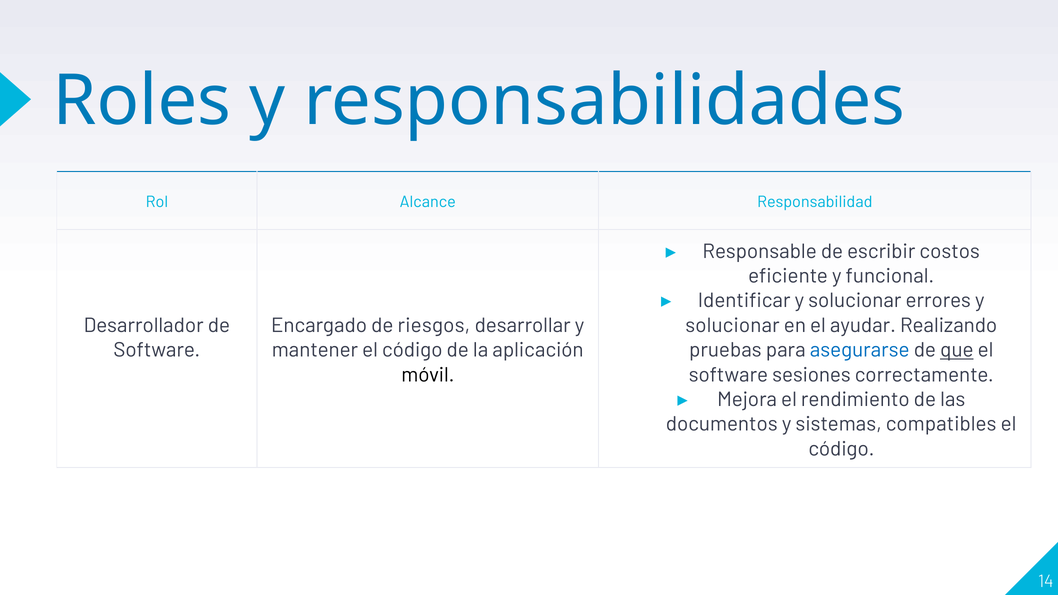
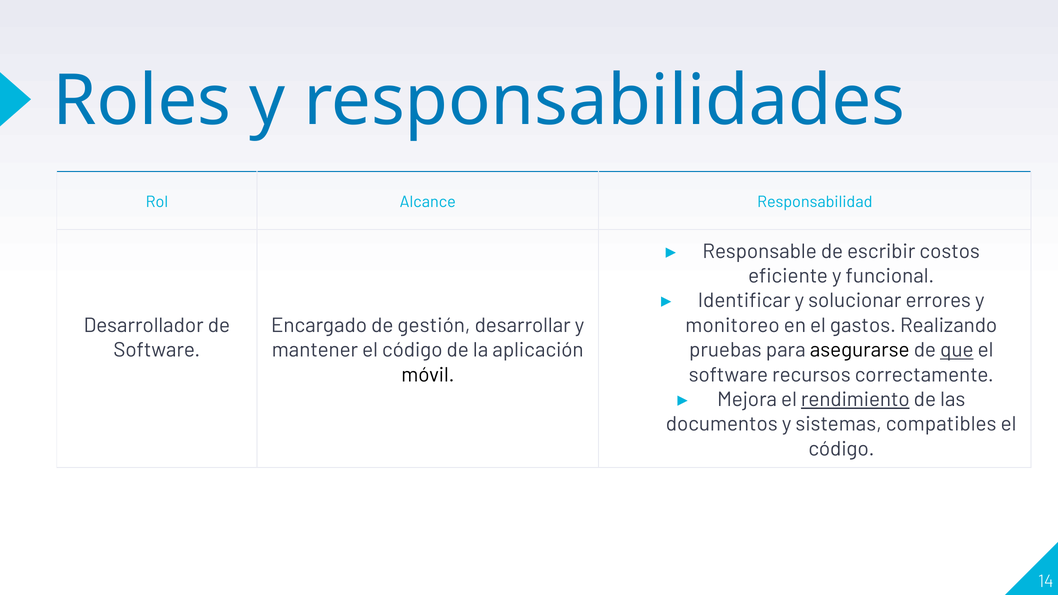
riesgos: riesgos -> gestión (434, 325)
solucionar: solucionar -> monitoreo (732, 325)
ayudar: ayudar -> gastos (863, 325)
asegurarse colour: blue -> black (860, 350)
sesiones: sesiones -> recursos (811, 375)
rendimiento underline: none -> present (855, 400)
